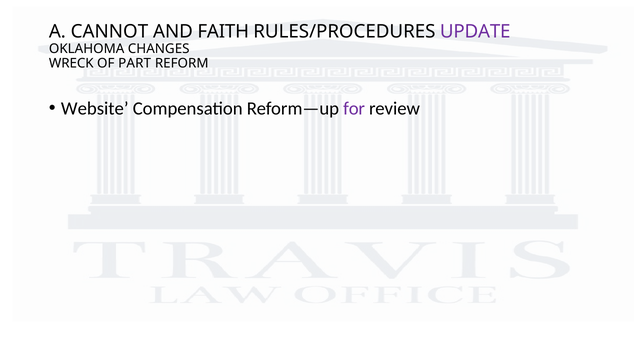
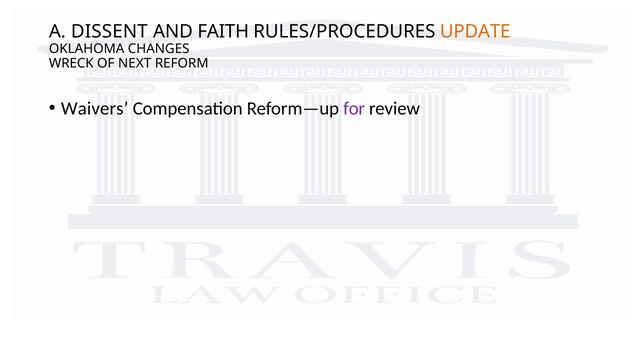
CANNOT: CANNOT -> DISSENT (109, 32)
UPDATE colour: purple -> orange (475, 32)
PART: PART -> NEXT (135, 63)
Website: Website -> Waivers (95, 109)
